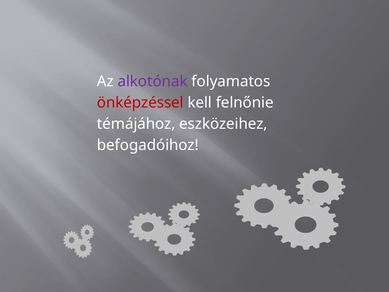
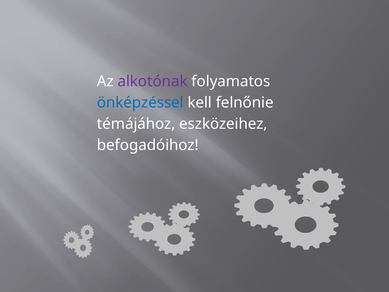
önképzéssel colour: red -> blue (140, 103)
